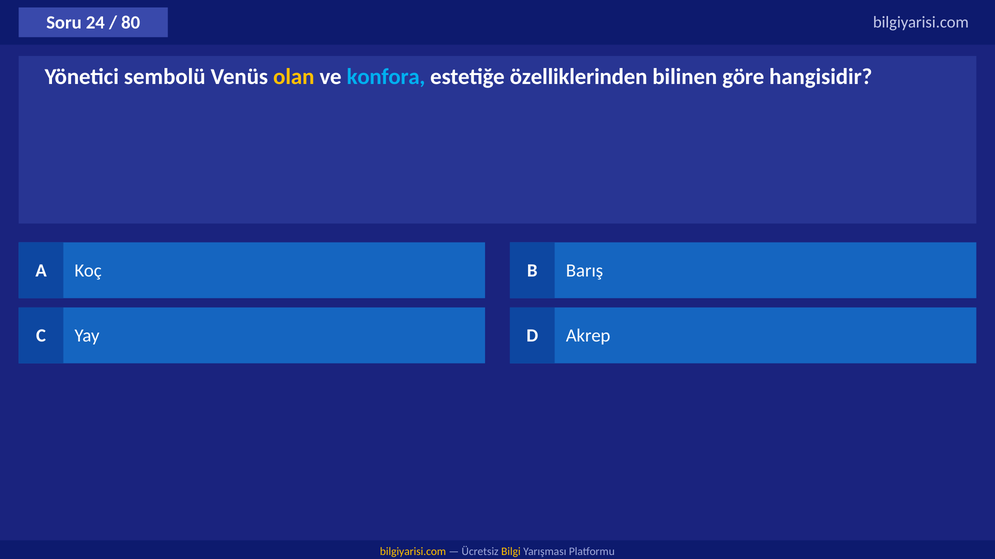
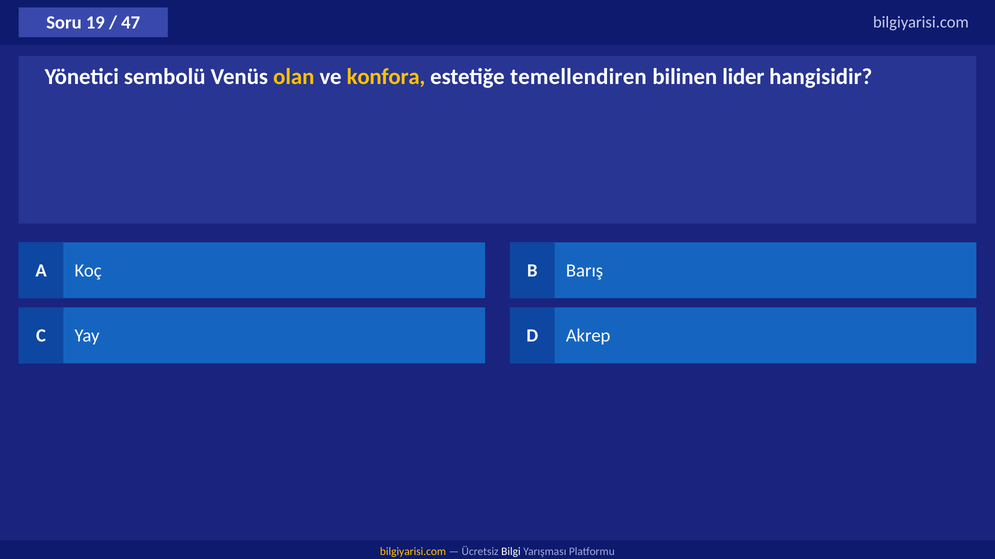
24: 24 -> 19 (95, 23)
80: 80 -> 47 (131, 23)
konfora colour: light blue -> yellow (386, 77)
özelliklerinden: özelliklerinden -> temellendiren (578, 77)
göre: göre -> lider (743, 77)
Bilgi colour: yellow -> white (511, 552)
